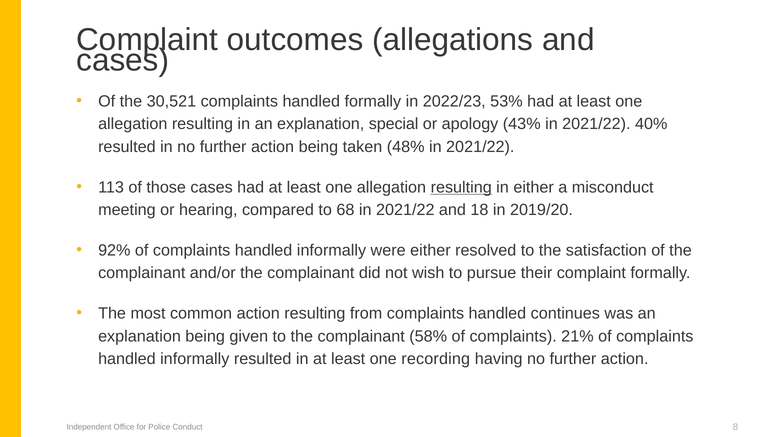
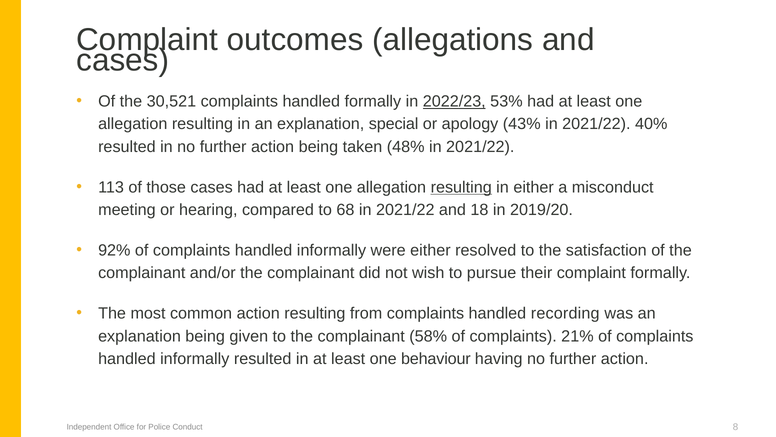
2022/23 underline: none -> present (454, 101)
continues: continues -> recording (565, 313)
recording: recording -> behaviour (436, 358)
